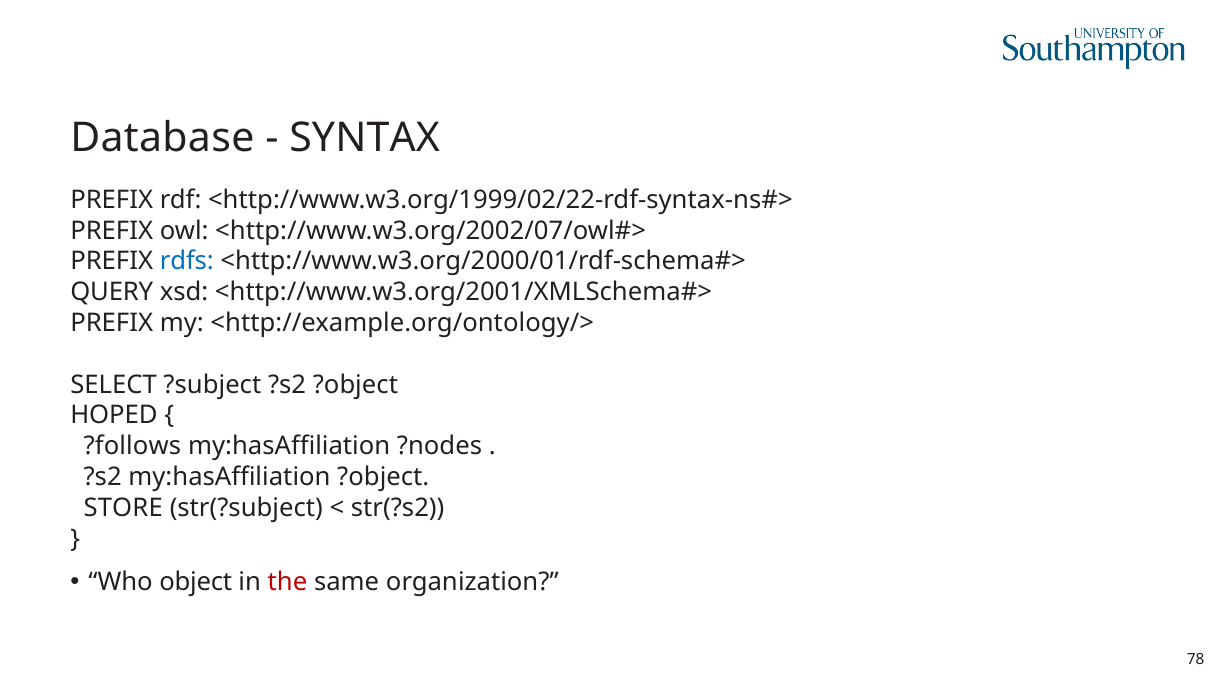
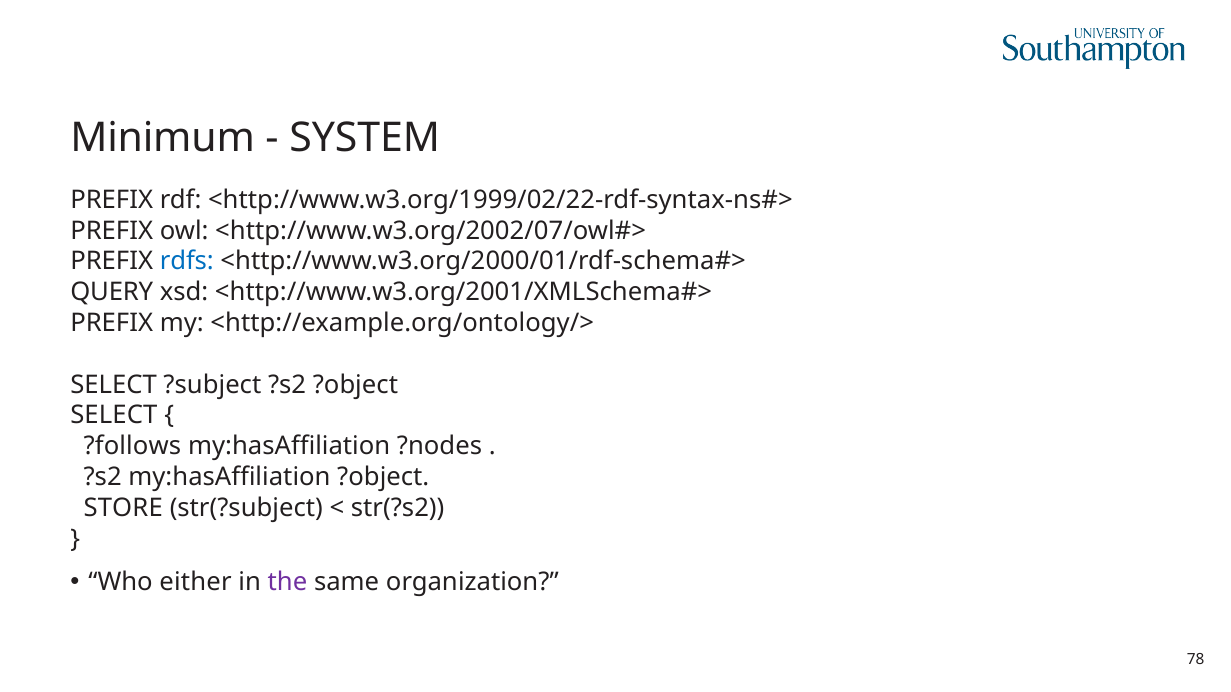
Database: Database -> Minimum (163, 138)
SYNTAX: SYNTAX -> SYSTEM (365, 138)
HOPED: HOPED -> SELECT (114, 416)
object: object -> either (196, 583)
the colour: red -> purple (288, 583)
